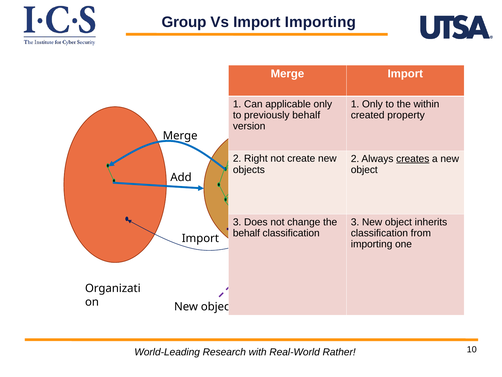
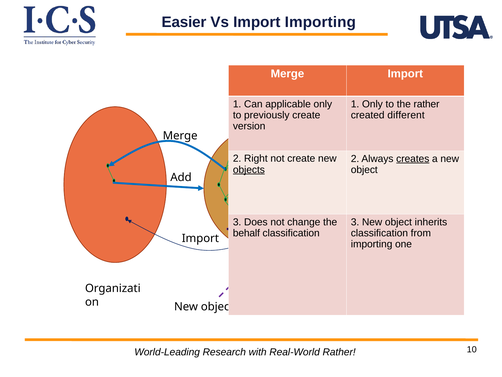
Group: Group -> Easier (184, 22)
the within: within -> rather (427, 104)
behalf: behalf -> create (306, 115)
property: property -> different (406, 115)
objects underline: none -> present (249, 169)
